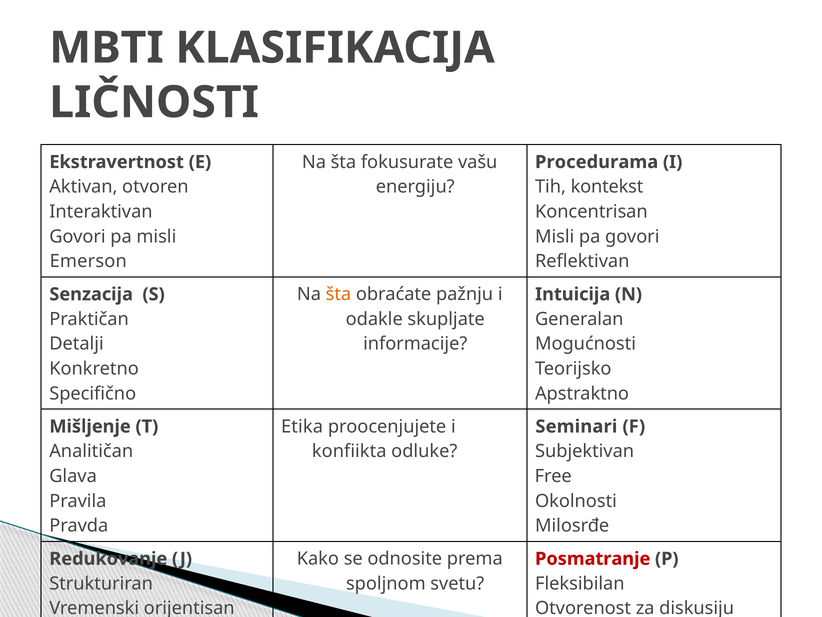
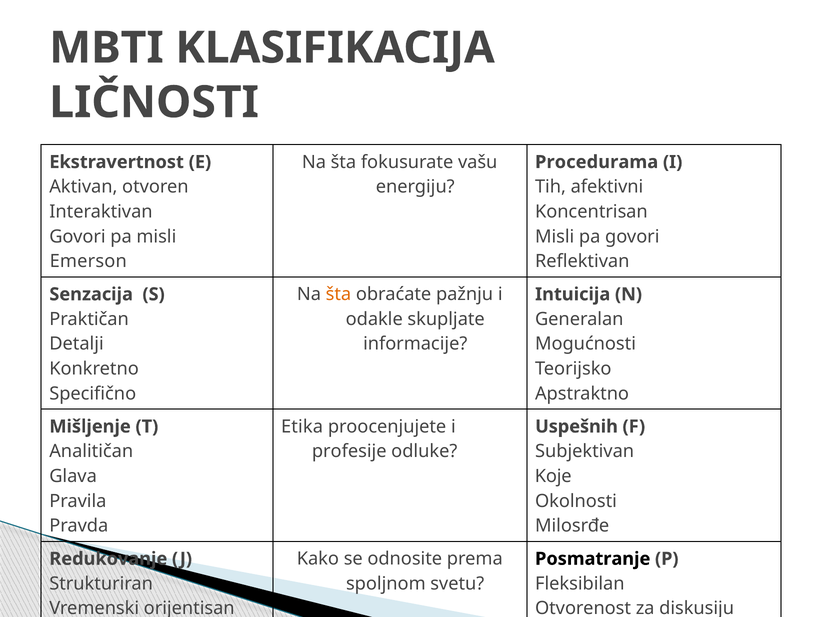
kontekst: kontekst -> afektivni (607, 187)
Seminari: Seminari -> Uspešnih (576, 426)
konfiikta: konfiikta -> profesije (349, 451)
Free: Free -> Koje (553, 476)
Posmatranje colour: red -> black (593, 558)
